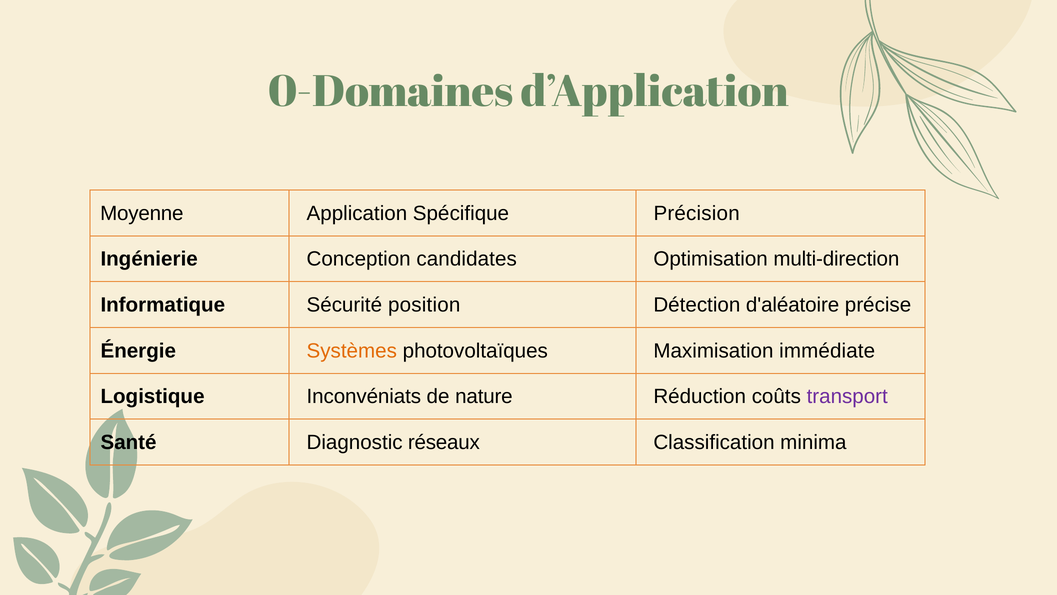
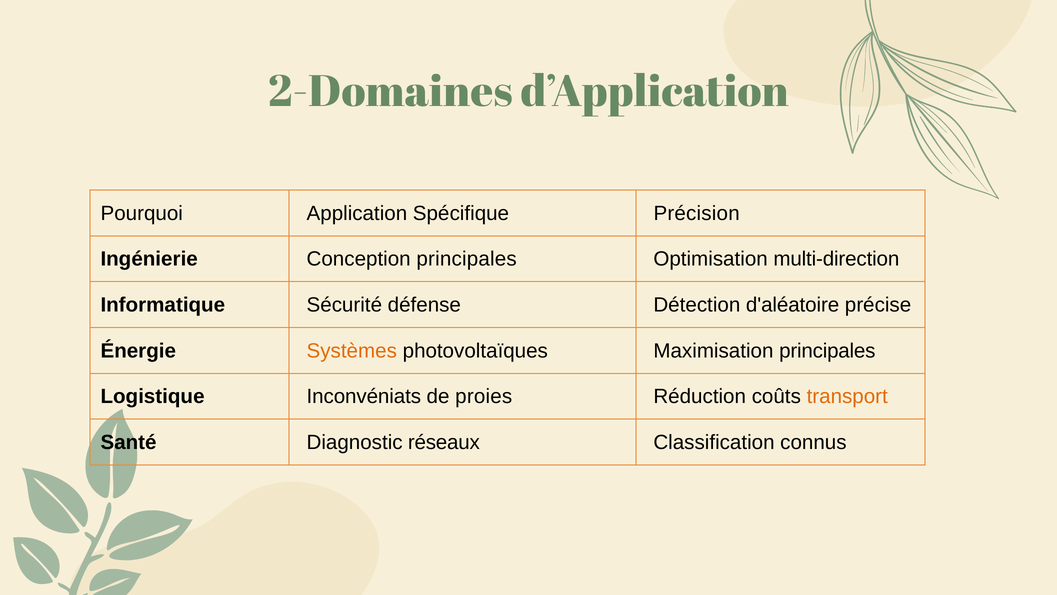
0-Domaines: 0-Domaines -> 2-Domaines (390, 92)
Moyenne: Moyenne -> Pourquoi (142, 213)
Conception candidates: candidates -> principales (467, 259)
position: position -> défense (424, 305)
Maximisation immédiate: immédiate -> principales (827, 350)
nature: nature -> proies (484, 396)
transport colour: purple -> orange (847, 396)
minima: minima -> connus (813, 442)
